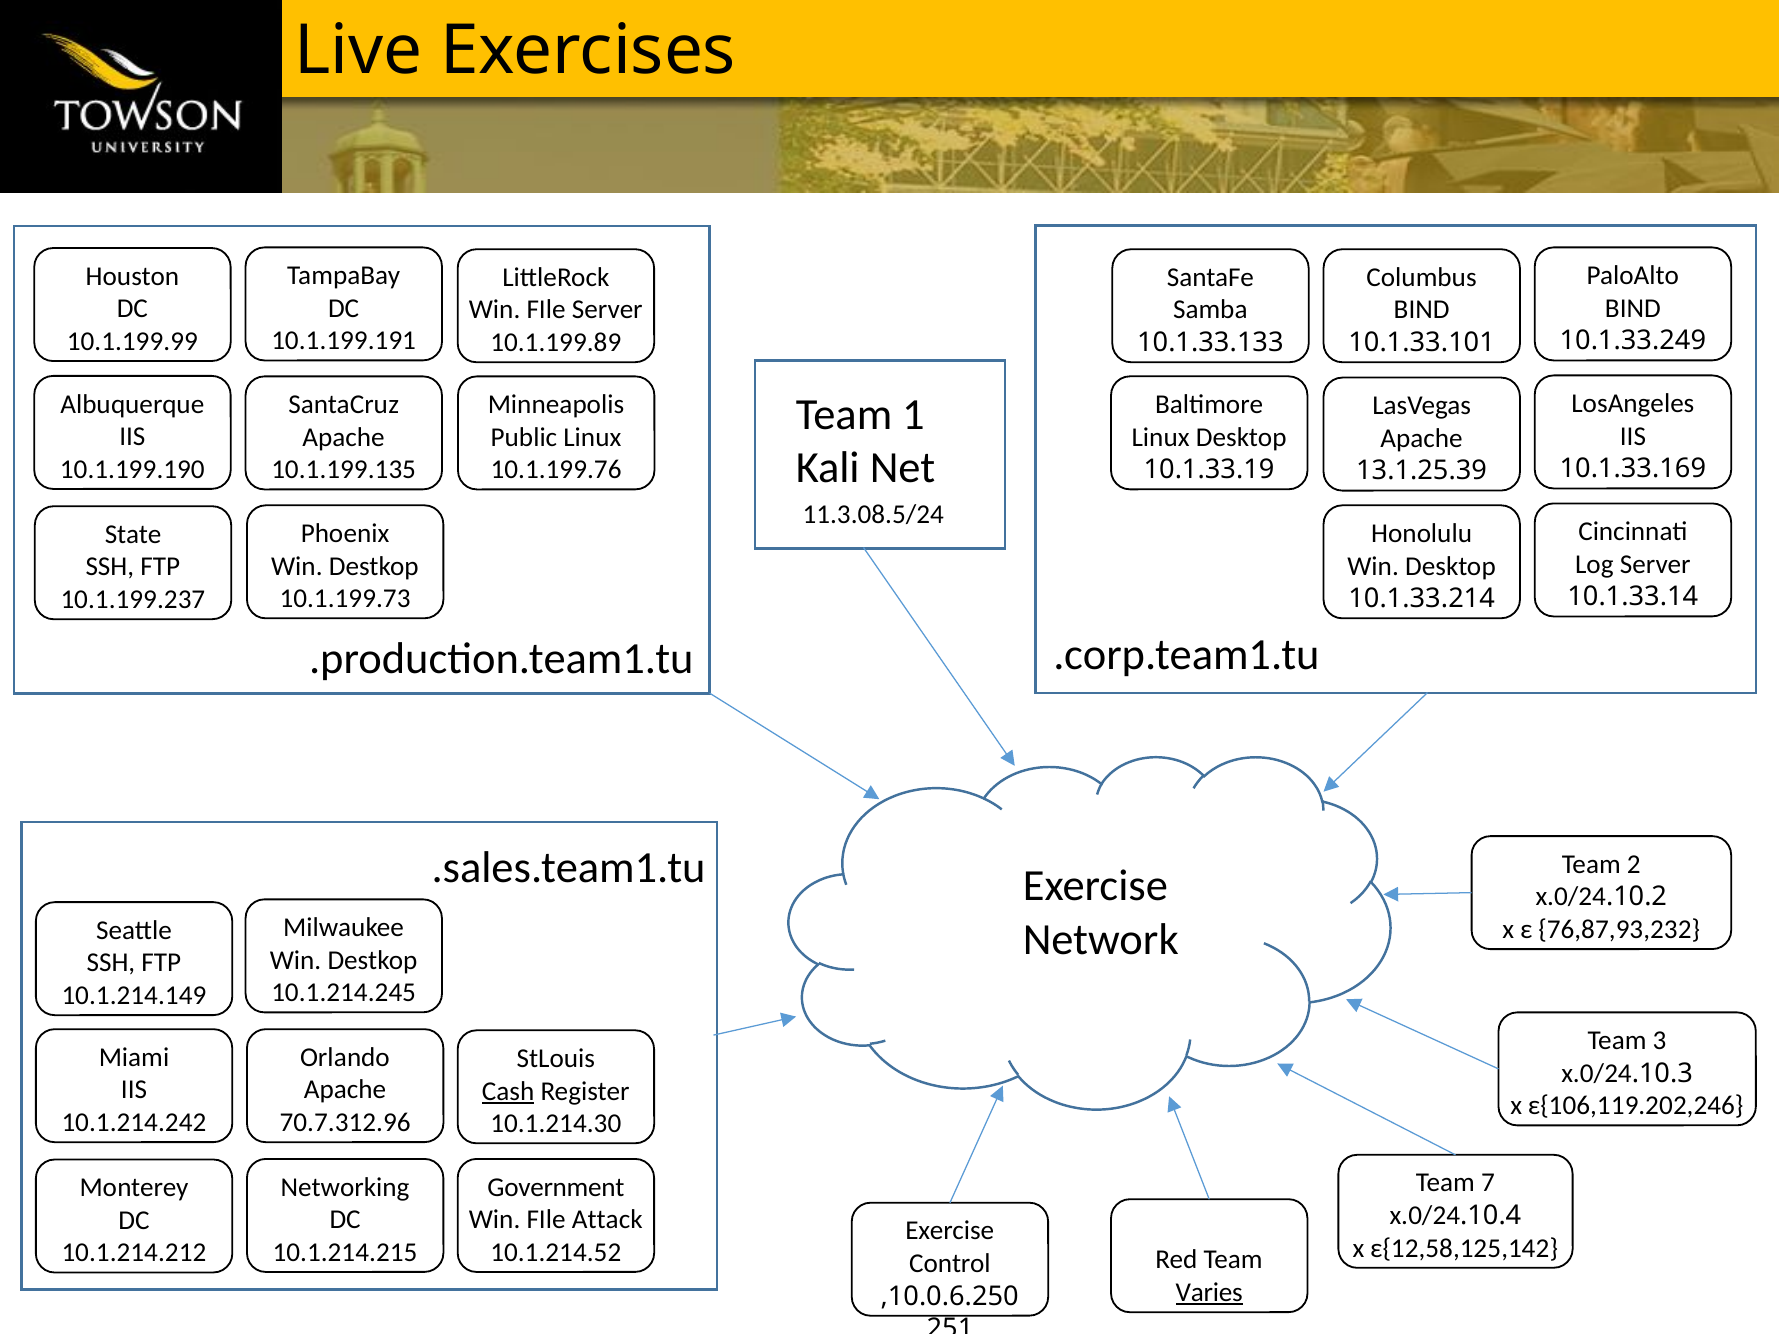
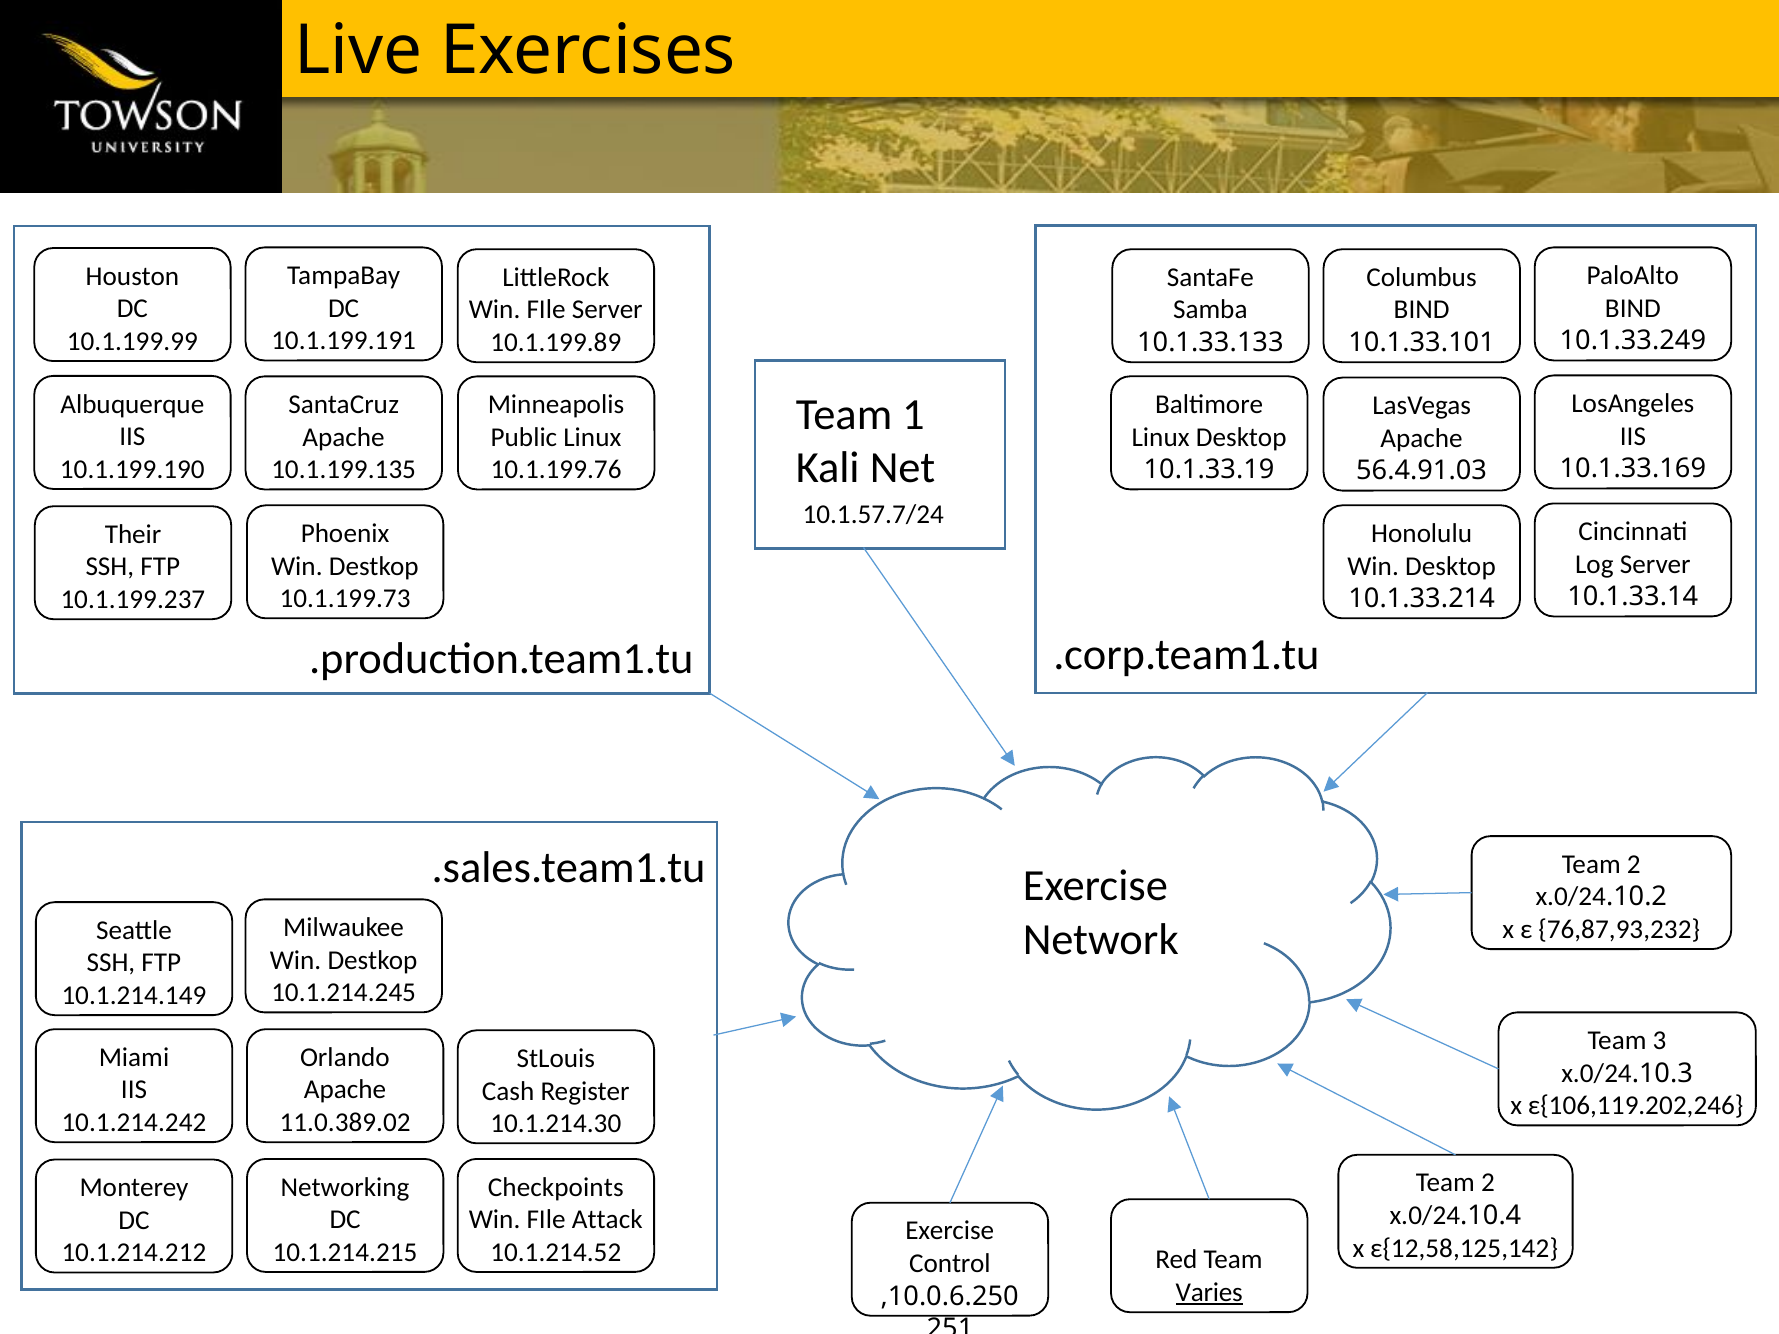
13.1.25.39: 13.1.25.39 -> 56.4.91.03 (1422, 471)
11.3.08.5/24: 11.3.08.5/24 -> 10.1.57.7/24 (873, 515)
State: State -> Their (133, 534)
Cash underline: present -> none (508, 1091)
70.7.312.96: 70.7.312.96 -> 11.0.389.02 (345, 1123)
7: 7 -> 2 (1488, 1183)
Government: Government -> Checkpoints (556, 1187)
